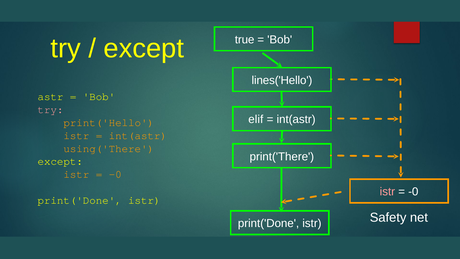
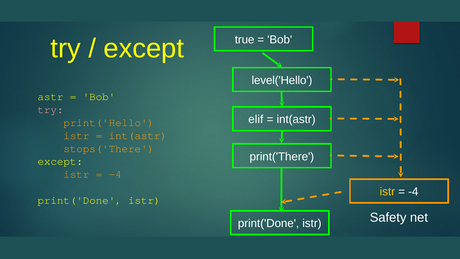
lines('Hello: lines('Hello -> level('Hello (282, 80)
using('There: using('There -> stops('There (109, 148)
-0: -0 -> -4 (115, 174)
istr colour: pink -> yellow (387, 192)
-0: -0 -> -4 (413, 192)
